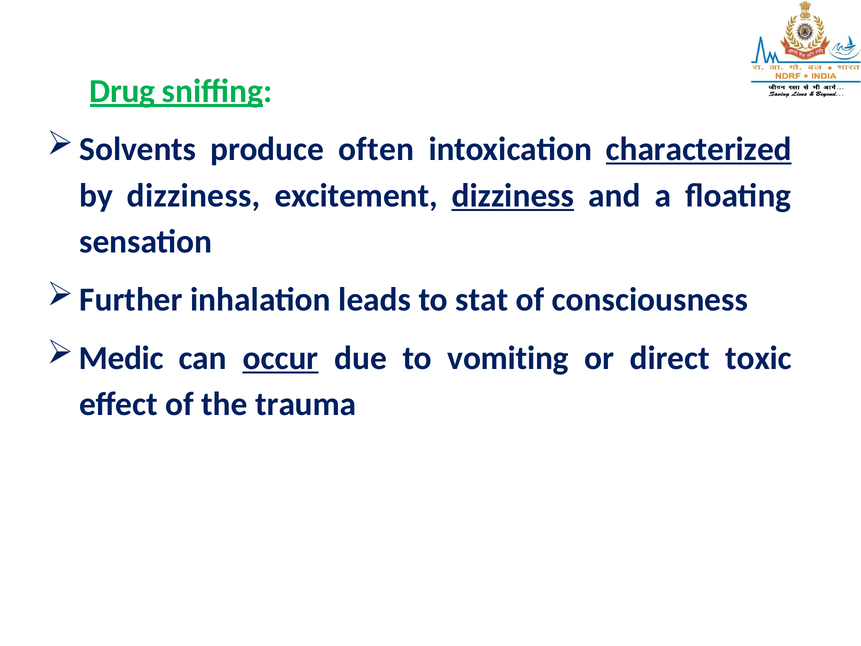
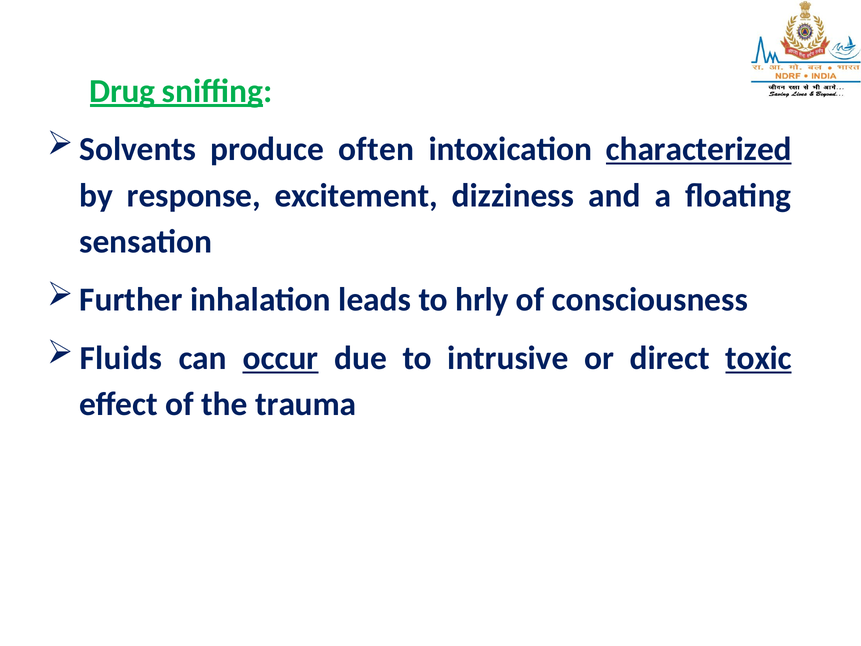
by dizziness: dizziness -> response (194, 195)
dizziness underline: present -> none (513, 195)
stat: stat -> hrly (482, 300)
Medic: Medic -> Fluids (121, 358)
vomiting: vomiting -> intrusive (508, 358)
toxic underline: none -> present (759, 358)
